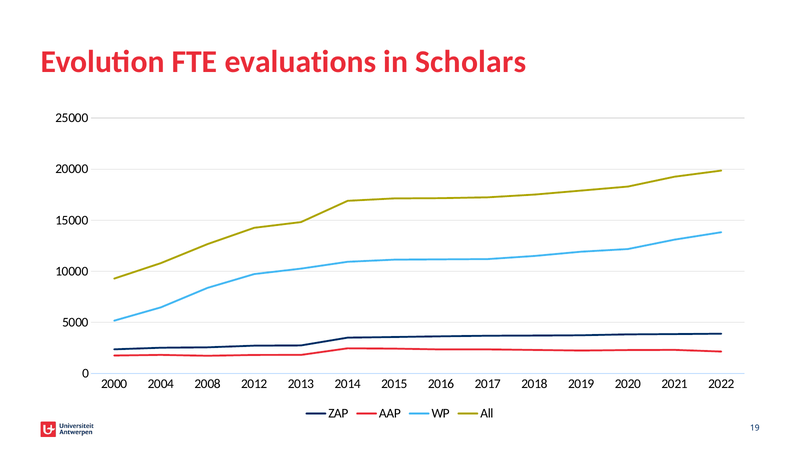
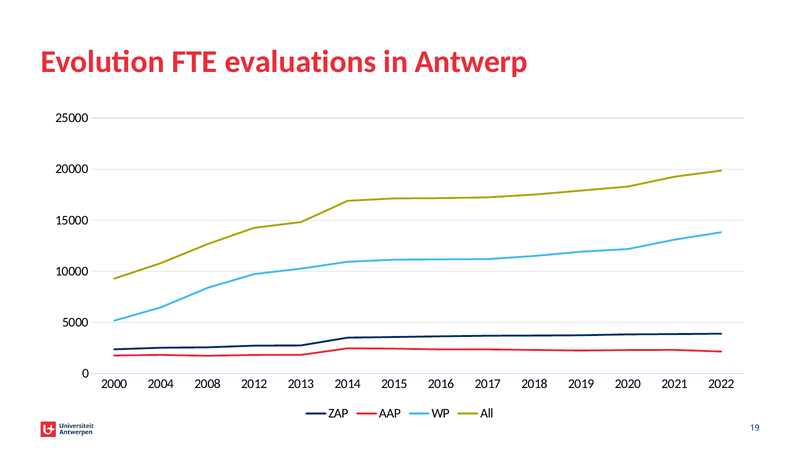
Scholars: Scholars -> Antwerp (471, 62)
